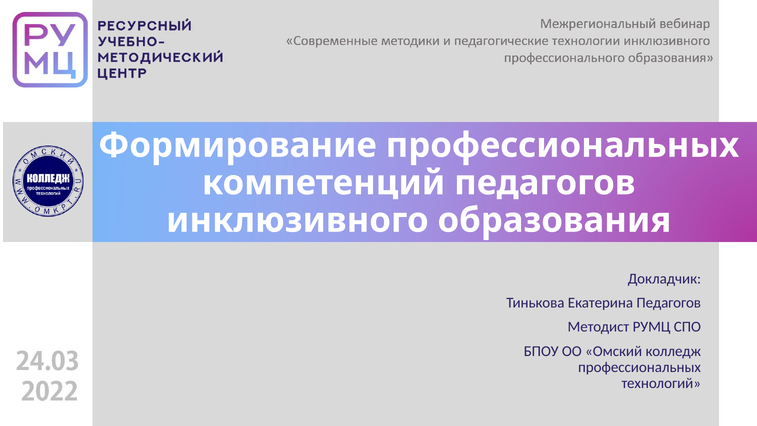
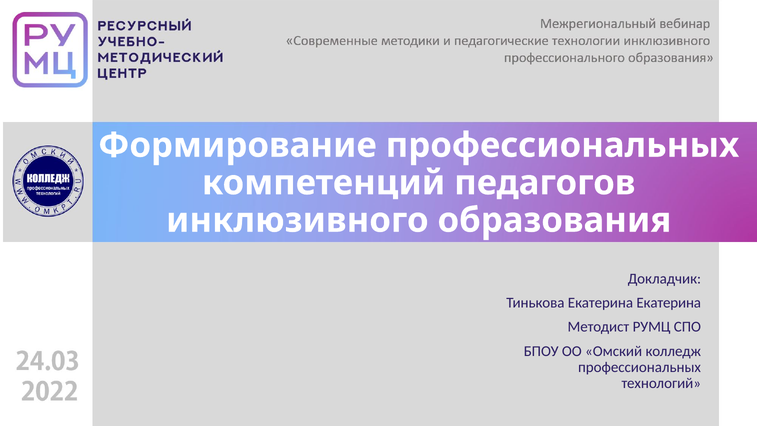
Екатерина Педагогов: Педагогов -> Екатерина (669, 303)
